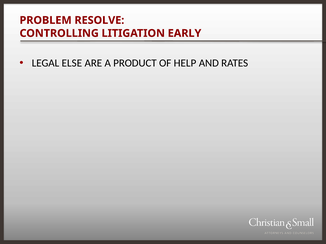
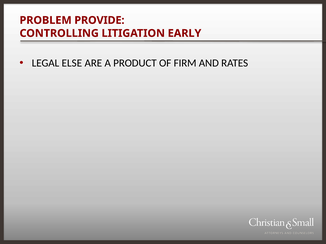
RESOLVE: RESOLVE -> PROVIDE (99, 20)
HELP: HELP -> FIRM (185, 63)
